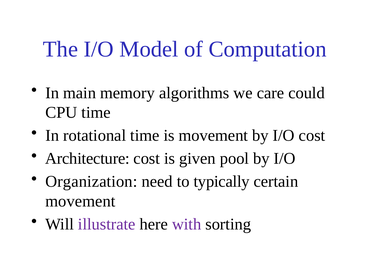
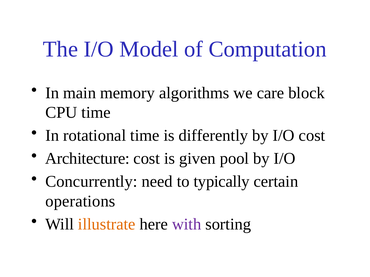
could: could -> block (307, 93)
is movement: movement -> differently (213, 136)
Organization: Organization -> Concurrently (91, 182)
movement: movement -> operations (80, 202)
illustrate colour: purple -> orange (107, 225)
